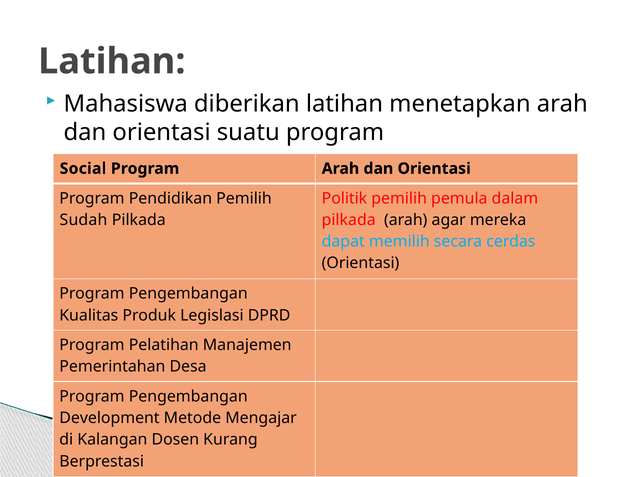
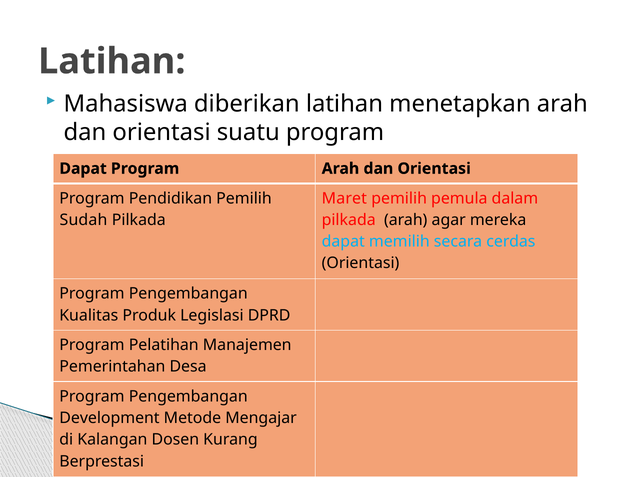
Social: Social -> Dapat (83, 169)
Politik: Politik -> Maret (344, 198)
